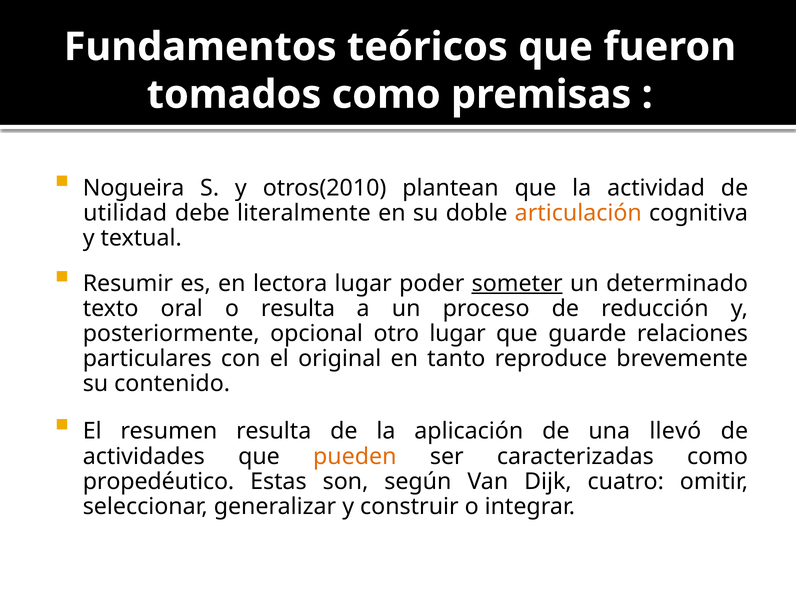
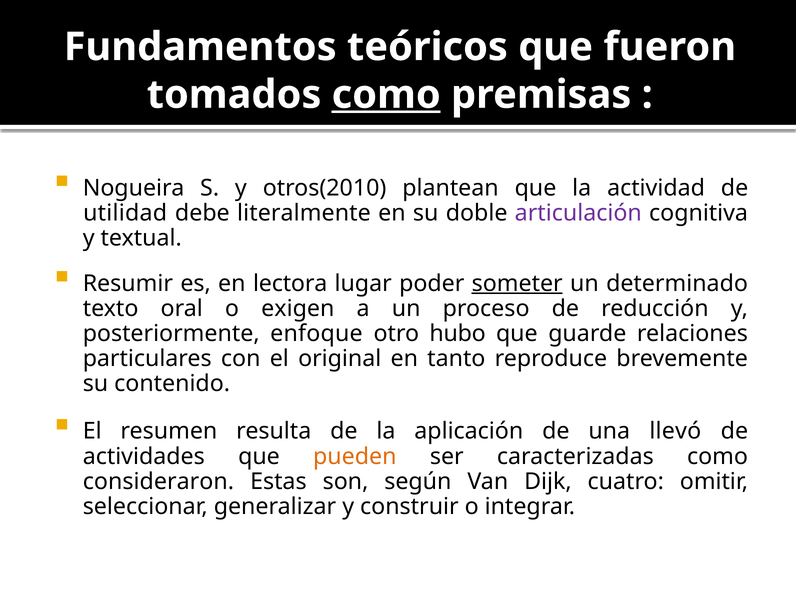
como underline: none -> present (386, 95)
articulación colour: orange -> purple (578, 213)
o resulta: resulta -> exigen (298, 308)
opcional: opcional -> enfoque (316, 334)
otro lugar: lugar -> hubo (458, 334)
propedéutico: propedéutico -> consideraron (158, 481)
